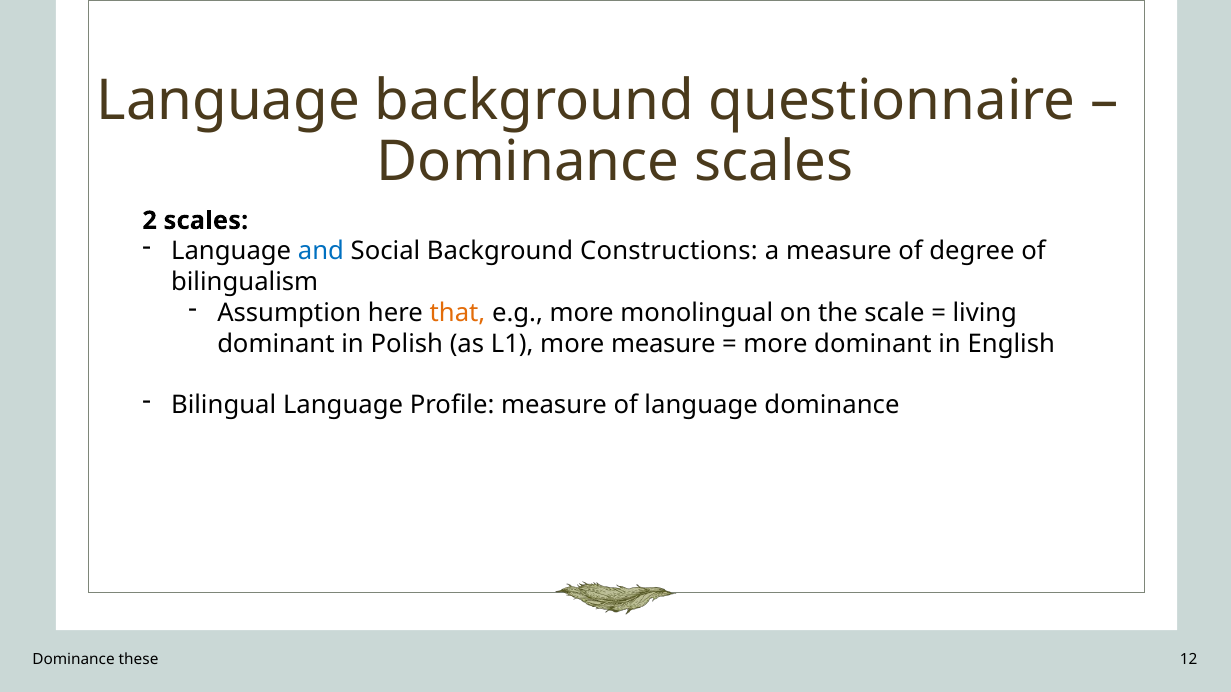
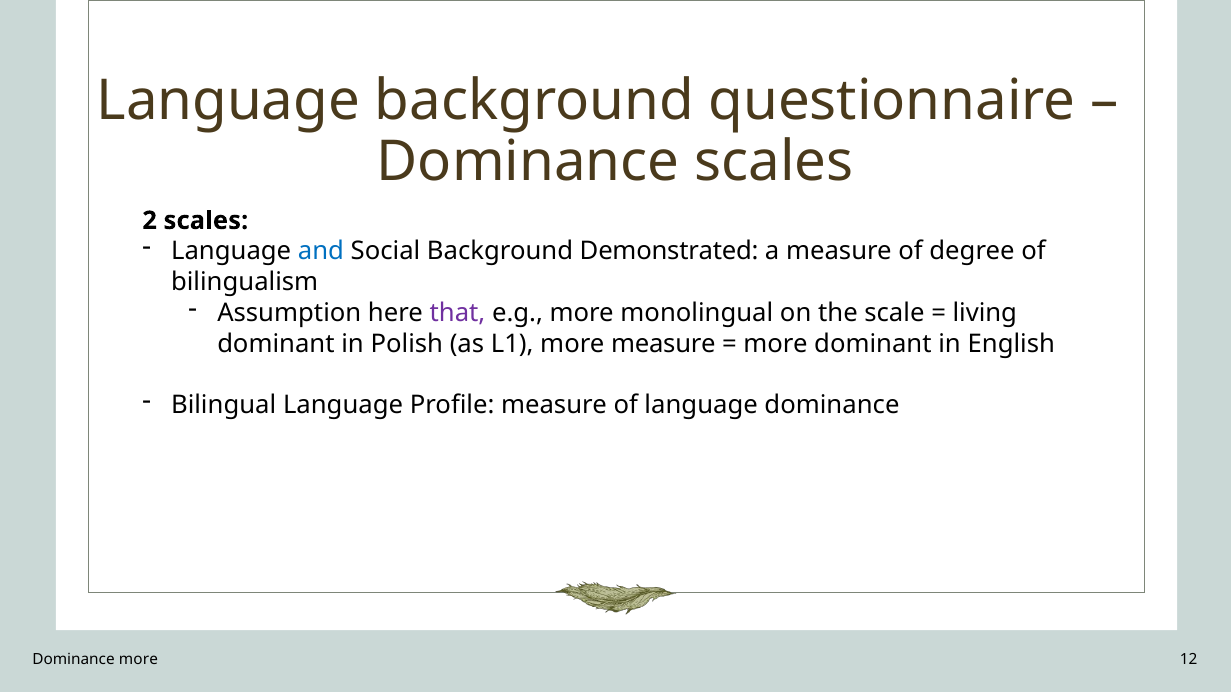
Constructions: Constructions -> Demonstrated (669, 251)
that colour: orange -> purple (457, 313)
Dominance these: these -> more (138, 660)
